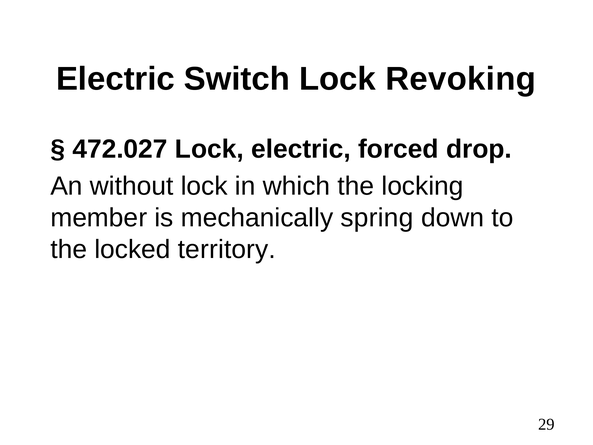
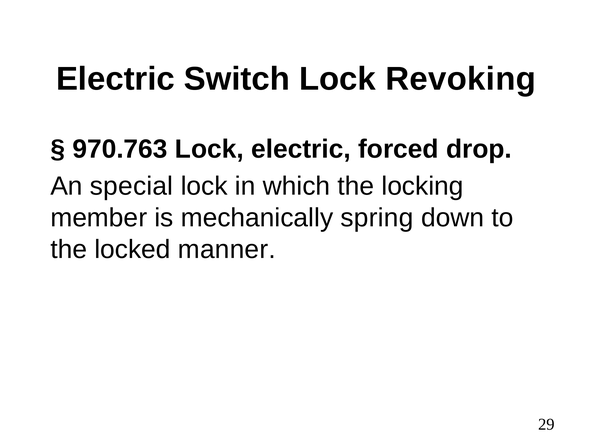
472.027: 472.027 -> 970.763 (120, 149)
without: without -> special (132, 186)
territory: territory -> manner (227, 249)
